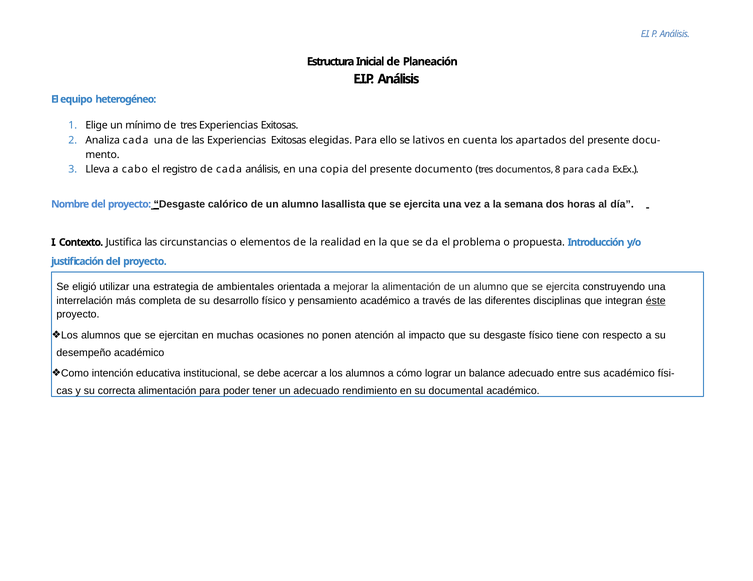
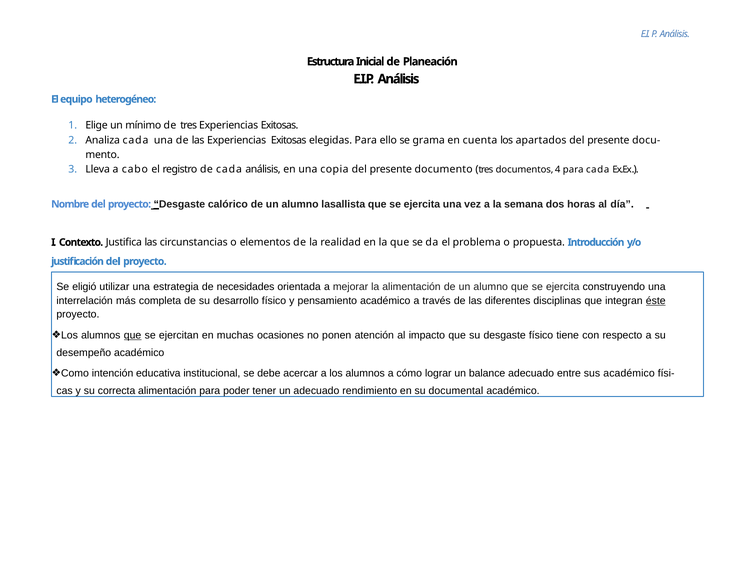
lativos: lativos -> grama (429, 140)
8: 8 -> 4 (558, 170)
ambientales: ambientales -> necesidades (246, 287)
que underline: none -> present (133, 336)
